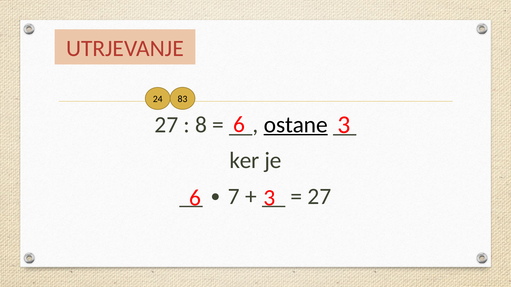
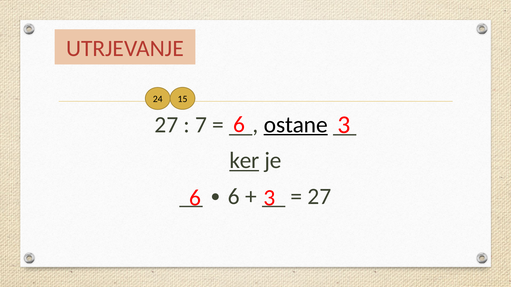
83: 83 -> 15 (183, 99)
8: 8 -> 7 (201, 125)
ker underline: none -> present (244, 161)
7: 7 -> 6 (234, 197)
